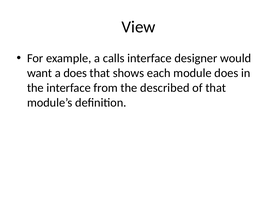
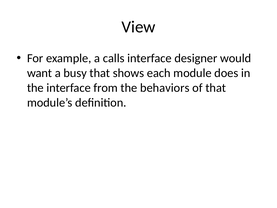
a does: does -> busy (75, 73)
described: described -> behaviors (165, 88)
